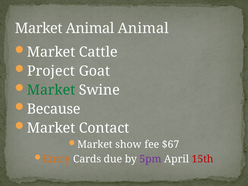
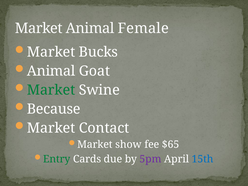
Animal Animal: Animal -> Female (143, 28)
Cattle: Cattle -> Bucks (98, 52)
Project: Project -> Animal (51, 71)
$67: $67 -> $65 (171, 145)
Entry colour: orange -> green (57, 159)
15th colour: red -> blue (203, 159)
